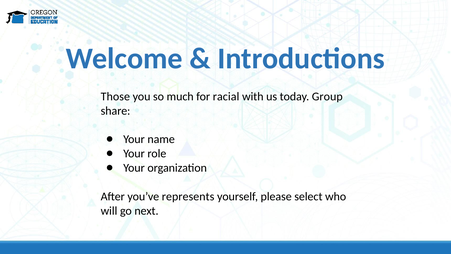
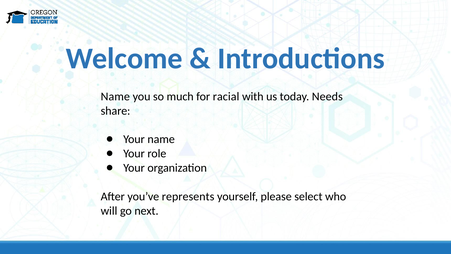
Those: Those -> Name (115, 96)
Group: Group -> Needs (327, 96)
